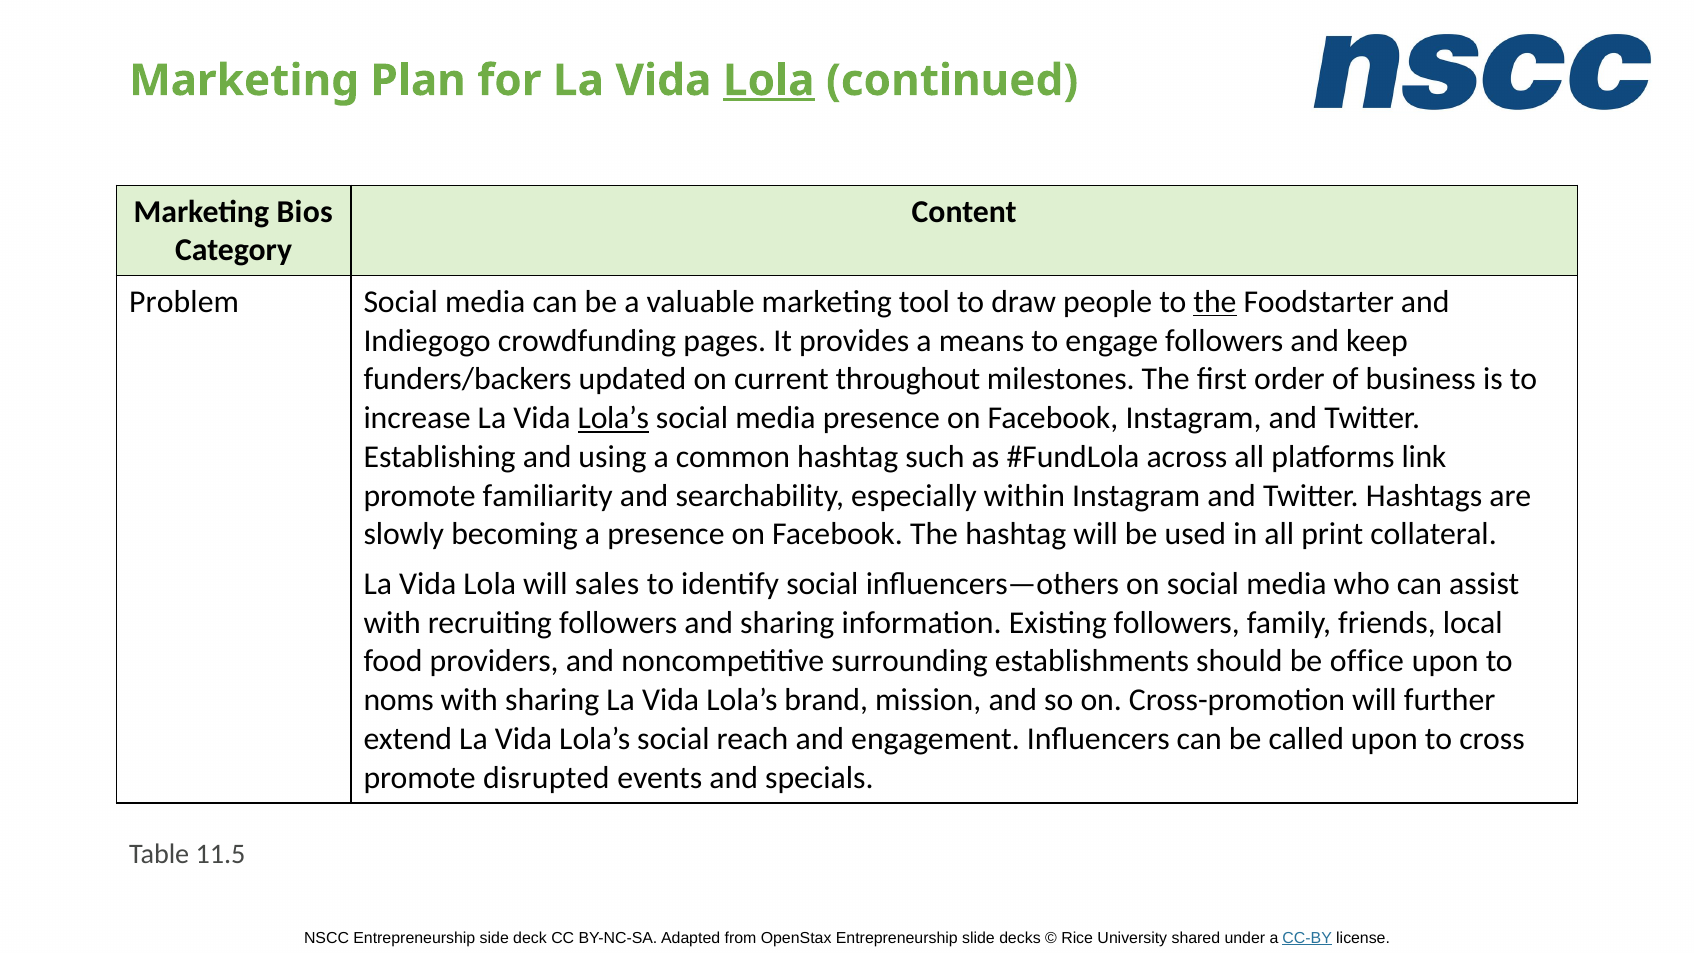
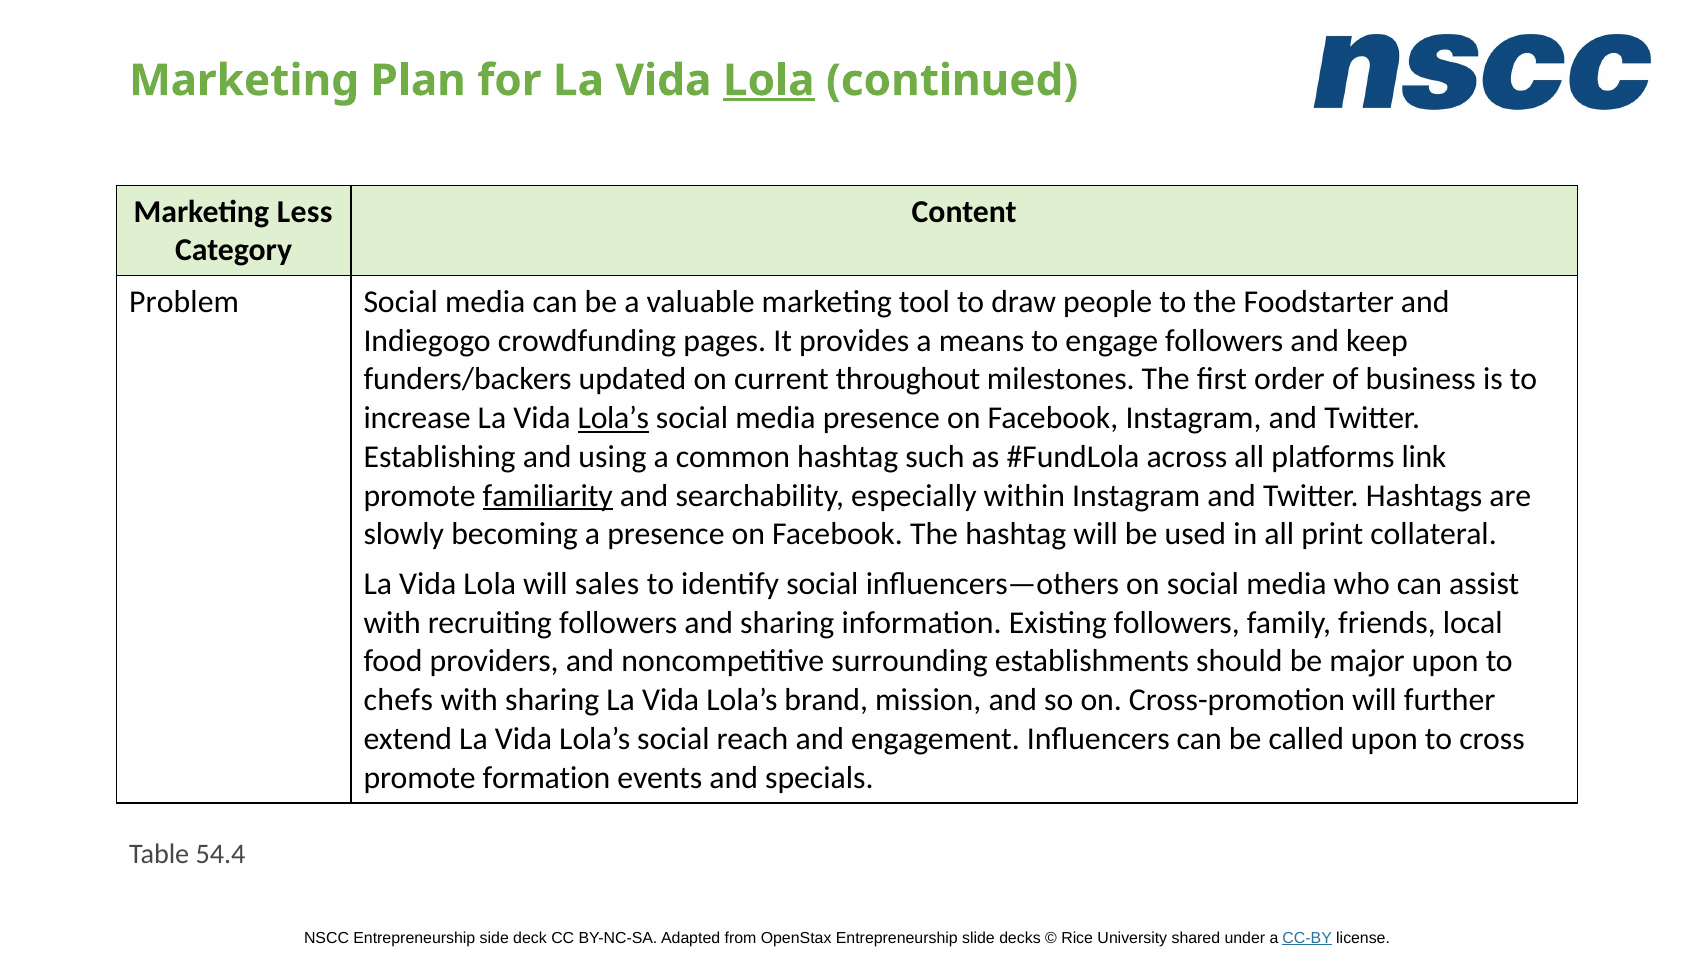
Bios: Bios -> Less (305, 212)
the underline: present -> none (1215, 302)
familiarity underline: none -> present (548, 496)
office: office -> major (1367, 661)
noms: noms -> chefs (398, 700)
disrupted: disrupted -> formation (547, 778)
11.5: 11.5 -> 54.4 (221, 854)
